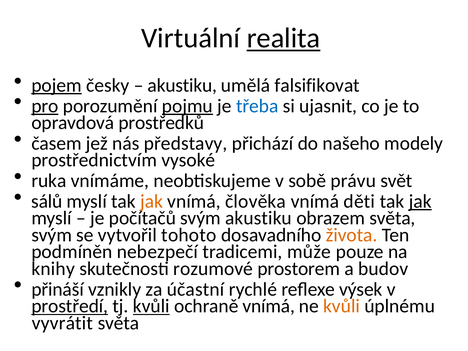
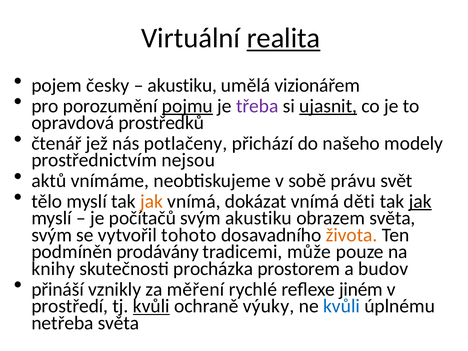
pojem underline: present -> none (57, 85)
falsifikovat: falsifikovat -> vizionářem (317, 85)
pro underline: present -> none (45, 106)
třeba colour: blue -> purple (257, 106)
ujasnit underline: none -> present (328, 106)
časem: časem -> čtenář (57, 143)
představy: představy -> potlačeny (186, 143)
vysoké: vysoké -> nejsou (188, 160)
ruka: ruka -> aktů (49, 181)
sálů: sálů -> tělo (47, 201)
člověka: člověka -> dokázat (256, 201)
nebezpečí: nebezpečí -> prodávány (158, 252)
rozumové: rozumové -> procházka (213, 269)
účastní: účastní -> měření (196, 289)
výsek: výsek -> jiném (361, 289)
prostředí underline: present -> none (70, 306)
ochraně vnímá: vnímá -> výuky (269, 306)
kvůli colour: orange -> blue (342, 306)
vyvrátit: vyvrátit -> netřeba (63, 323)
